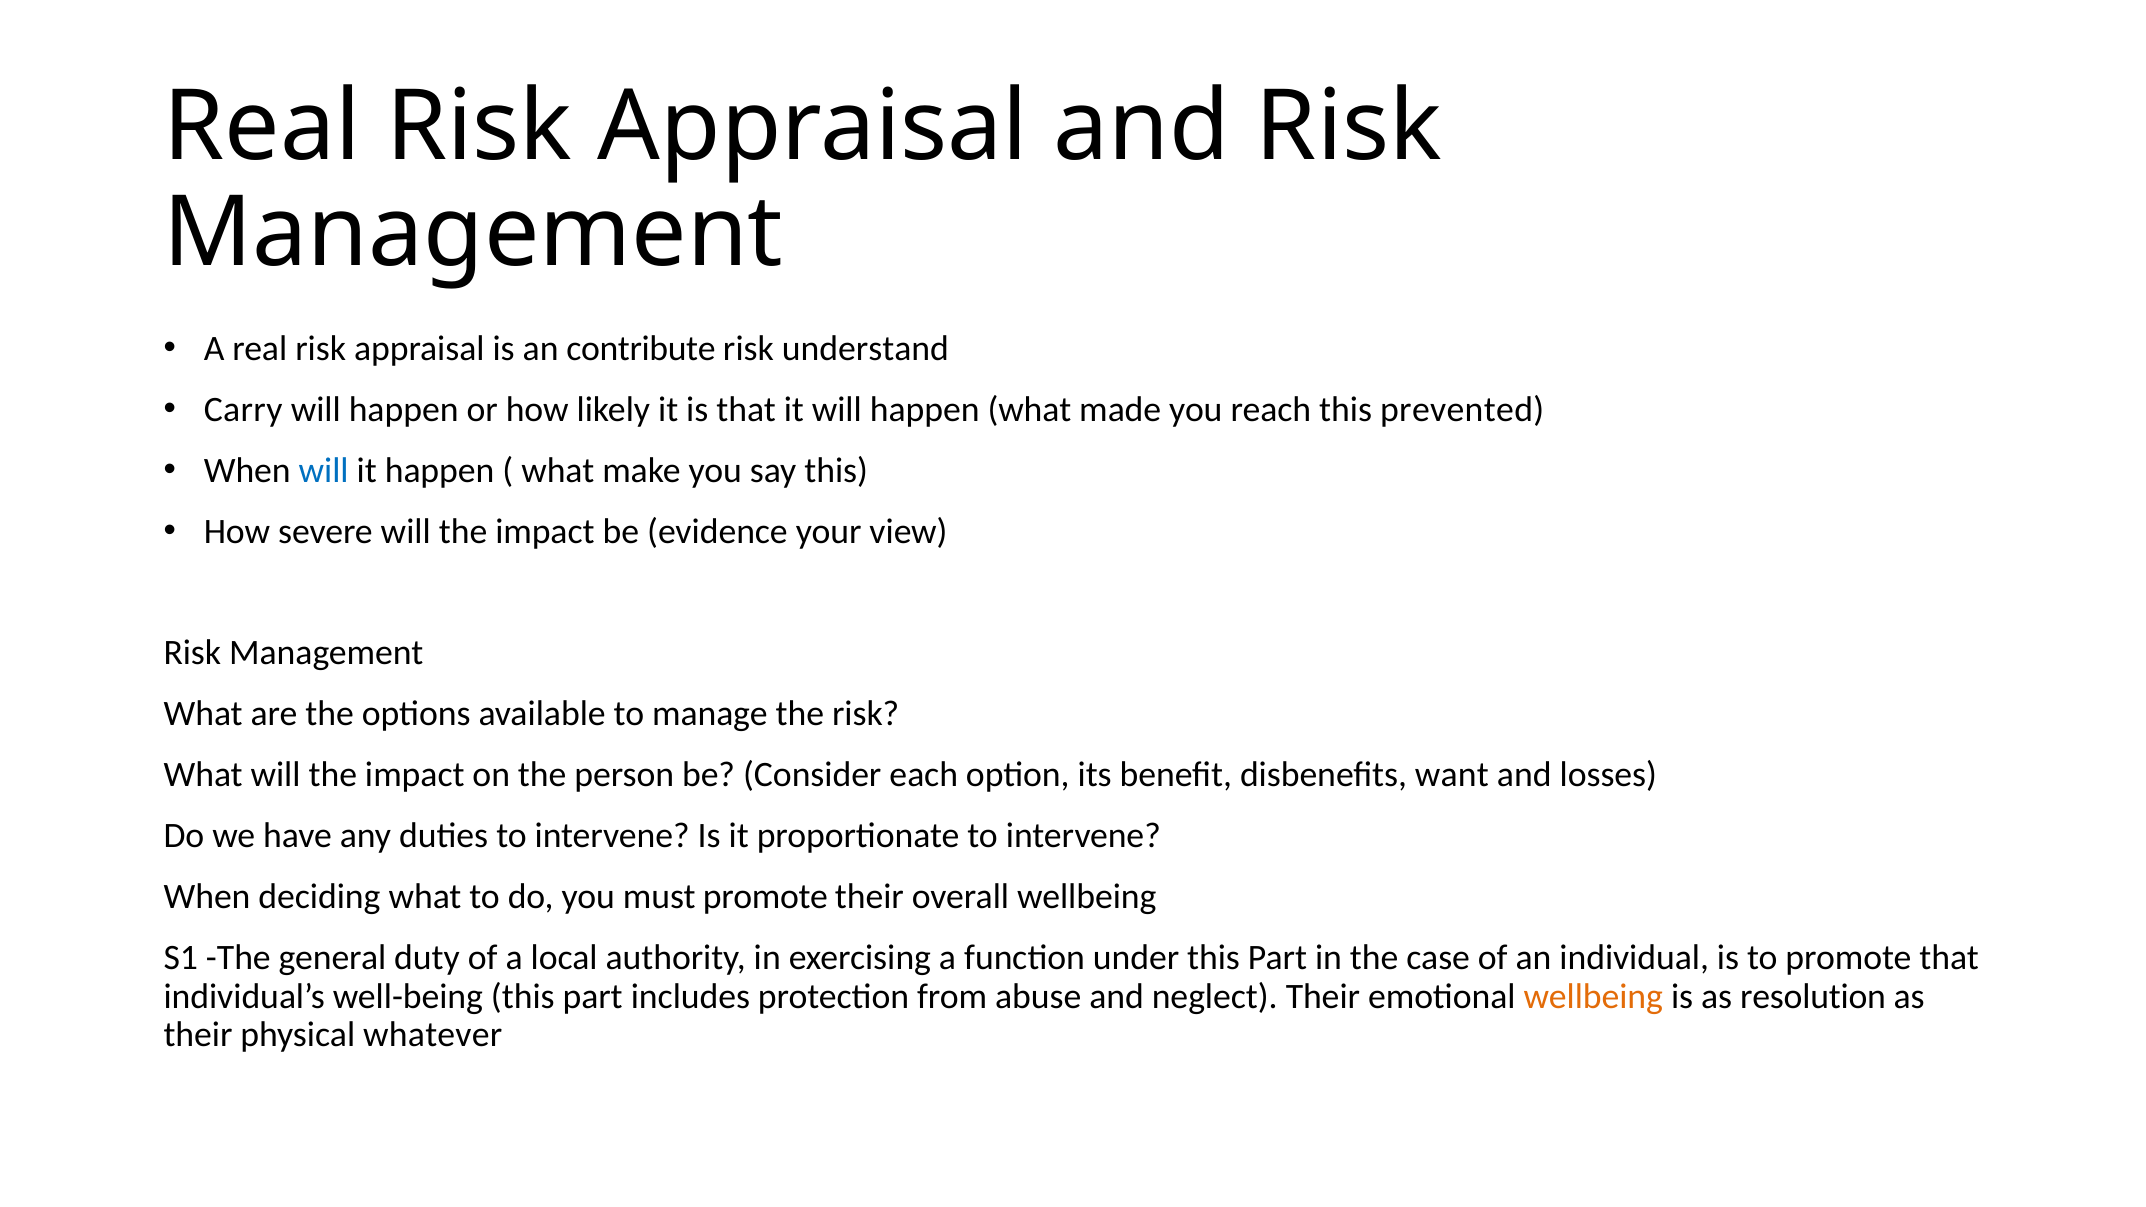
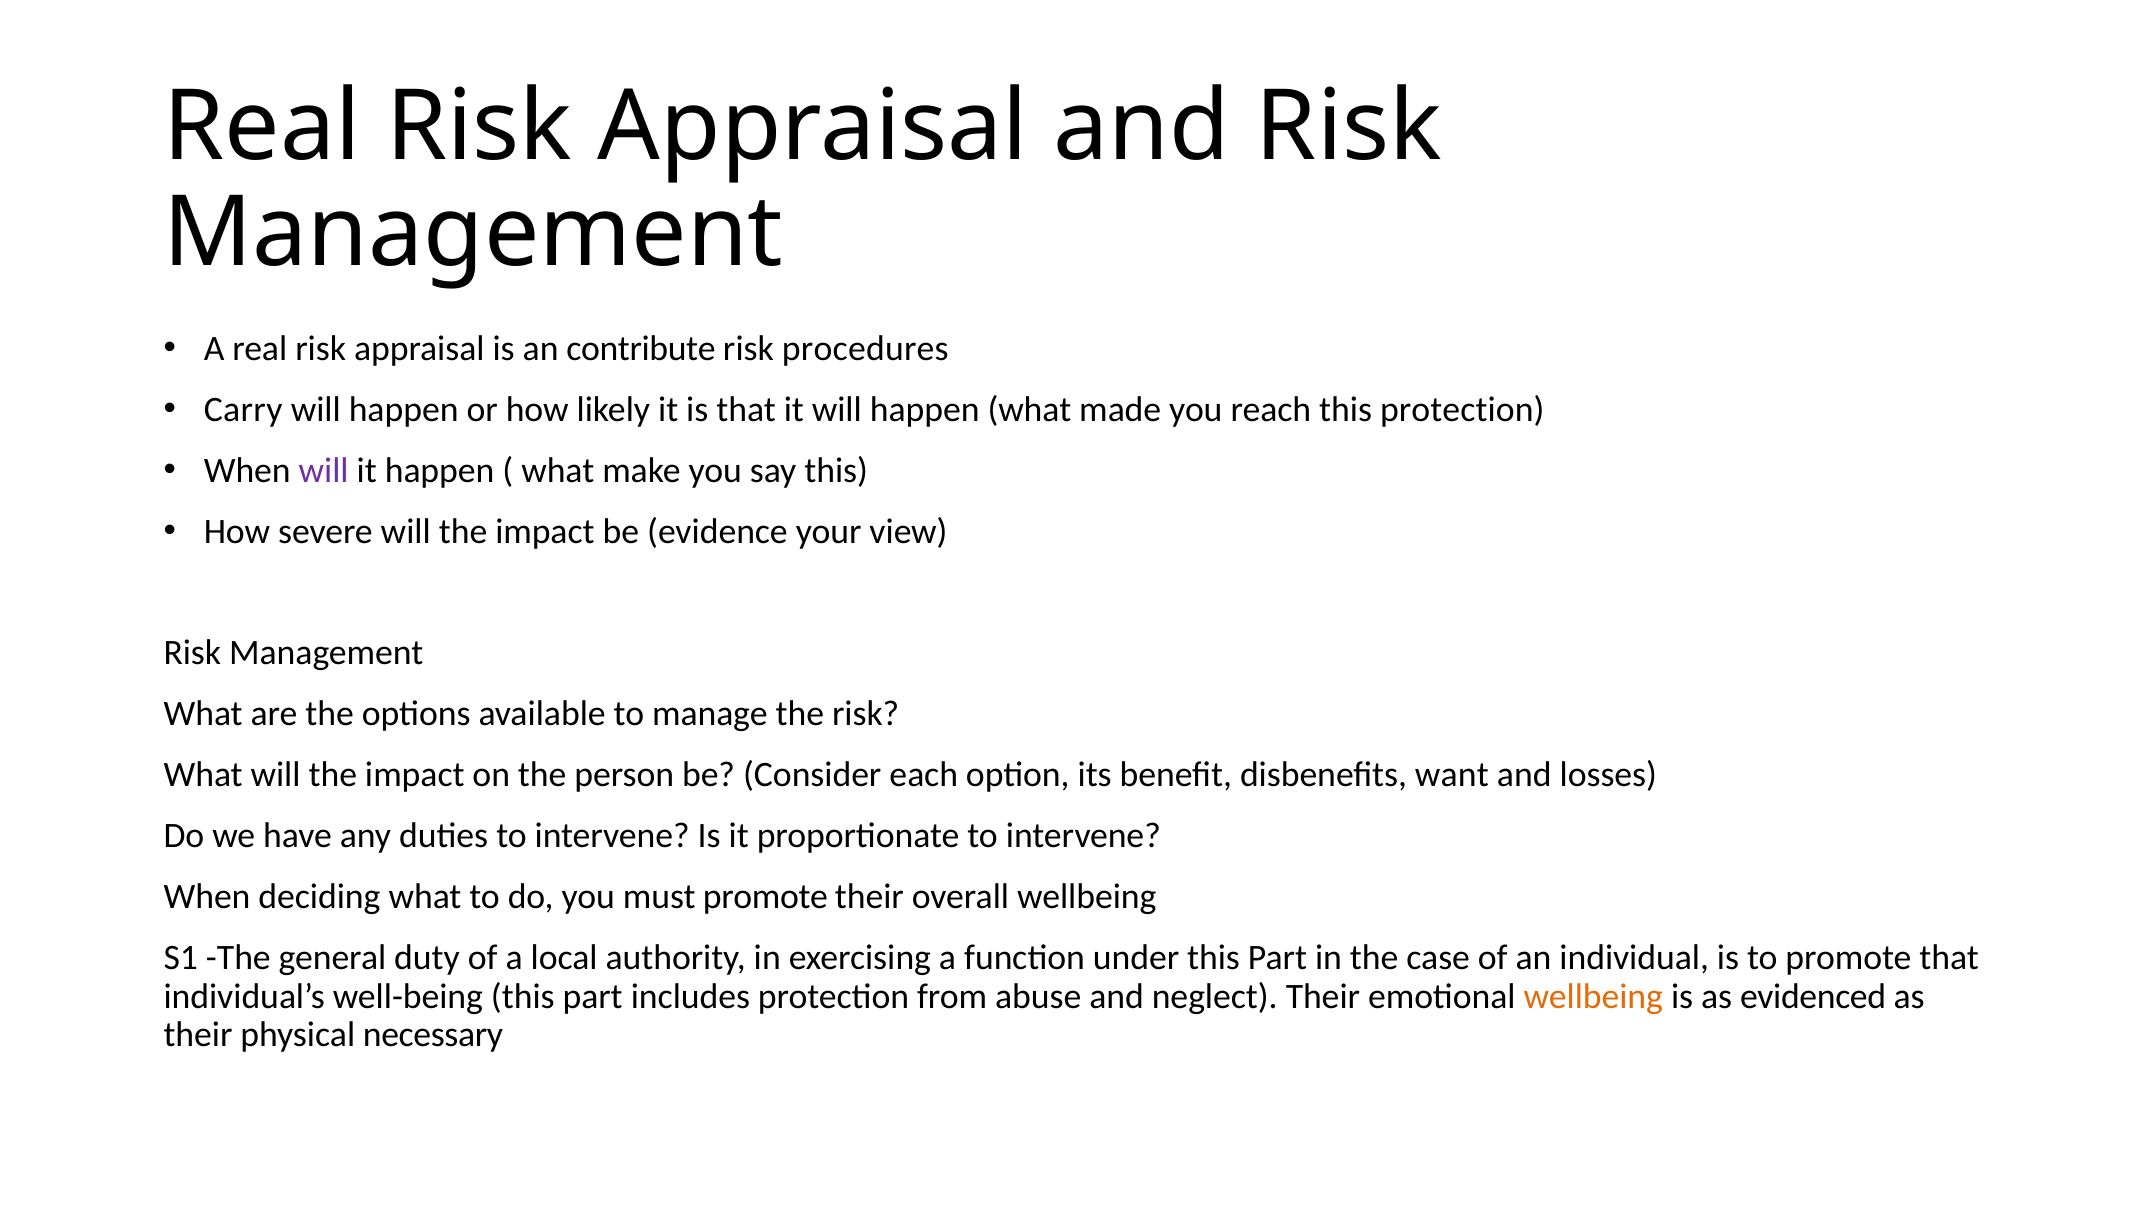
understand: understand -> procedures (865, 348)
this prevented: prevented -> protection (1462, 409)
will colour: blue -> purple (324, 470)
resolution: resolution -> evidenced (1813, 997)
whatever: whatever -> necessary (433, 1035)
